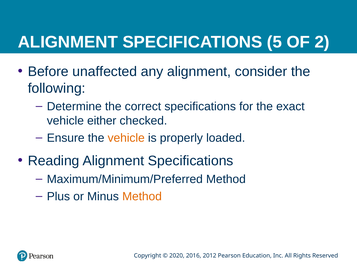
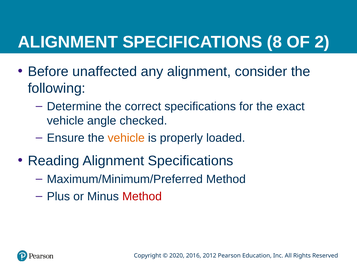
5: 5 -> 8 (274, 42)
either: either -> angle (102, 121)
Method colour: orange -> red (142, 197)
